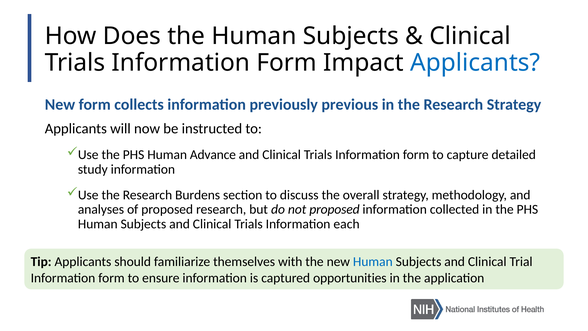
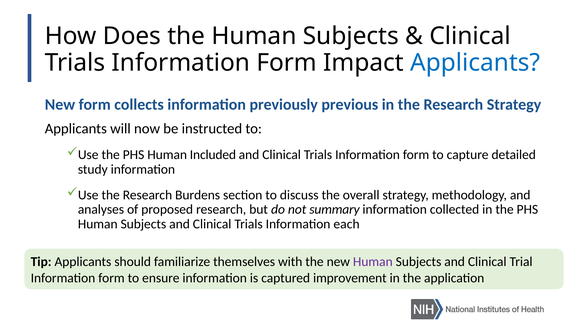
Advance: Advance -> Included (213, 155)
not proposed: proposed -> summary (334, 209)
Human colour: blue -> purple (373, 262)
opportunities: opportunities -> improvement (350, 278)
